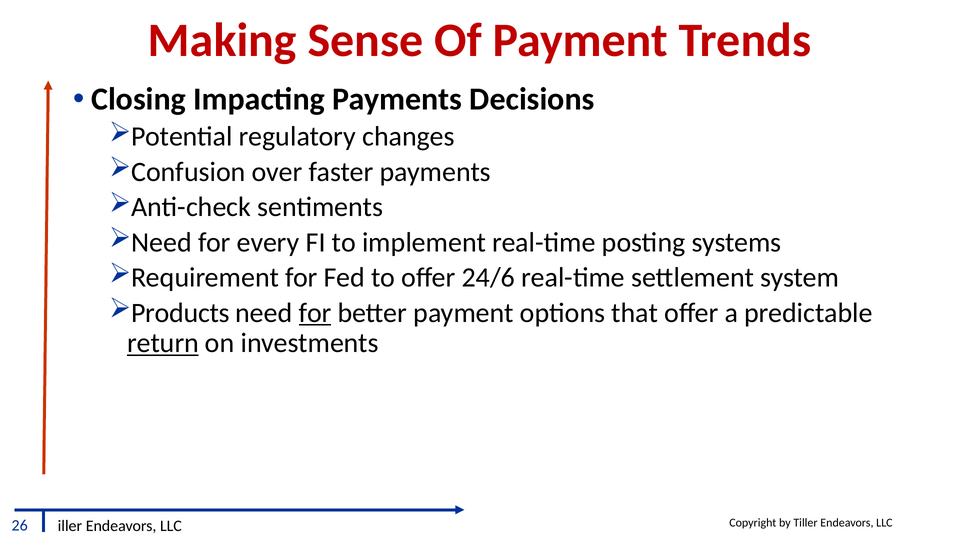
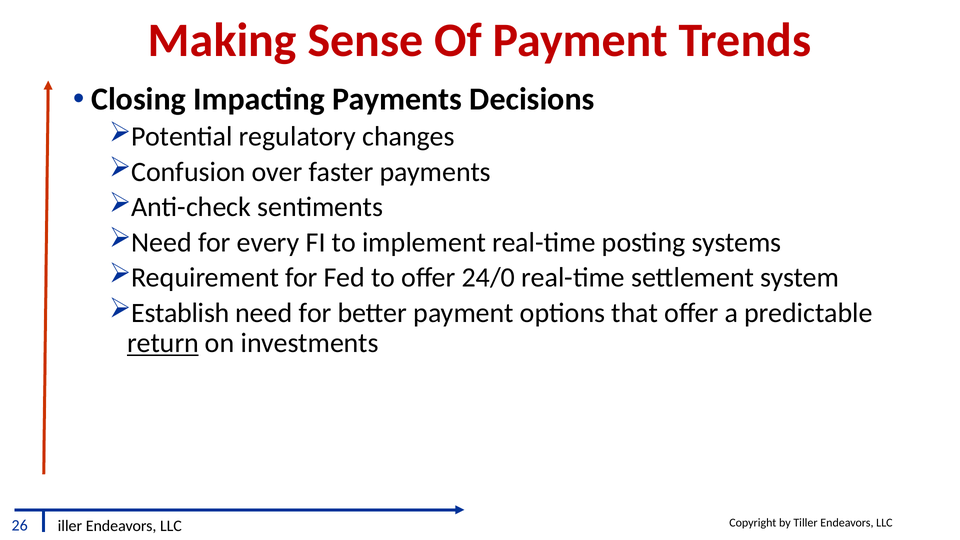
24/6: 24/6 -> 24/0 (488, 278)
Products: Products -> Establish (180, 313)
for underline: present -> none (315, 313)
